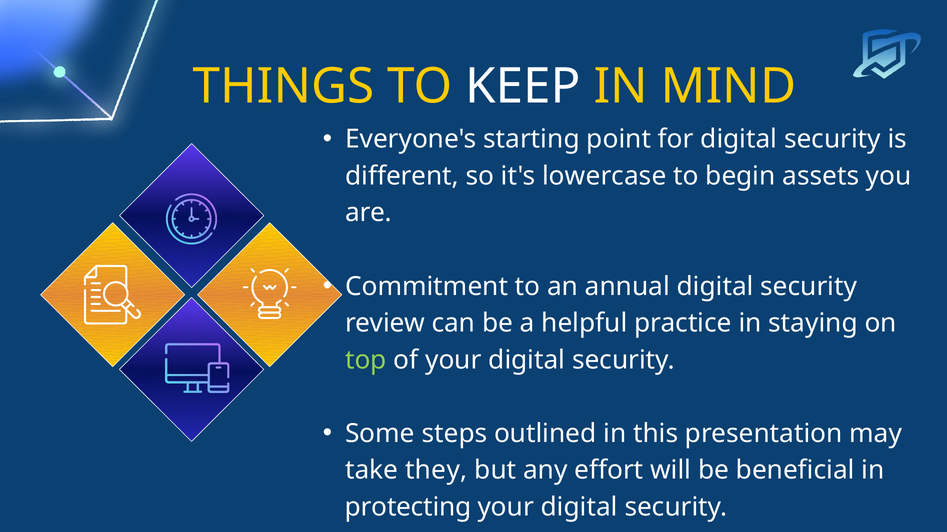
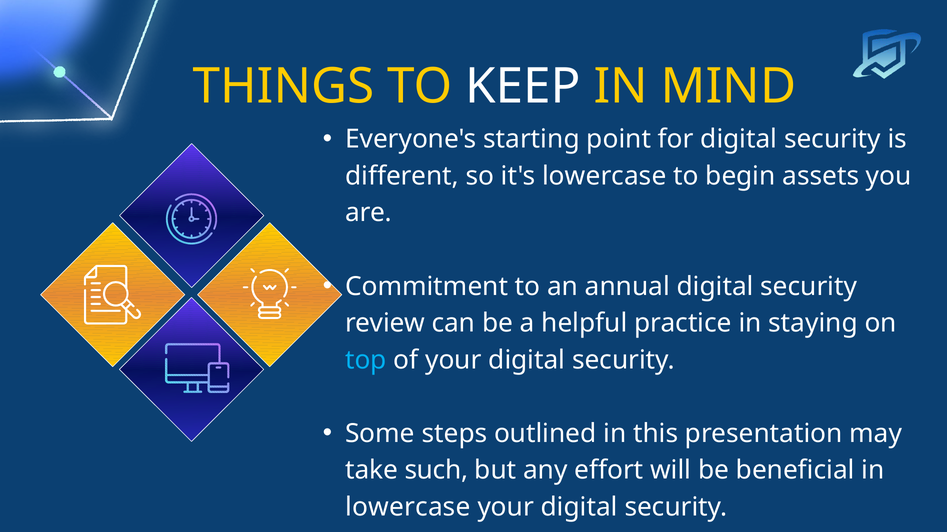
top colour: light green -> light blue (366, 360)
they: they -> such (436, 471)
protecting: protecting -> lowercase (408, 508)
